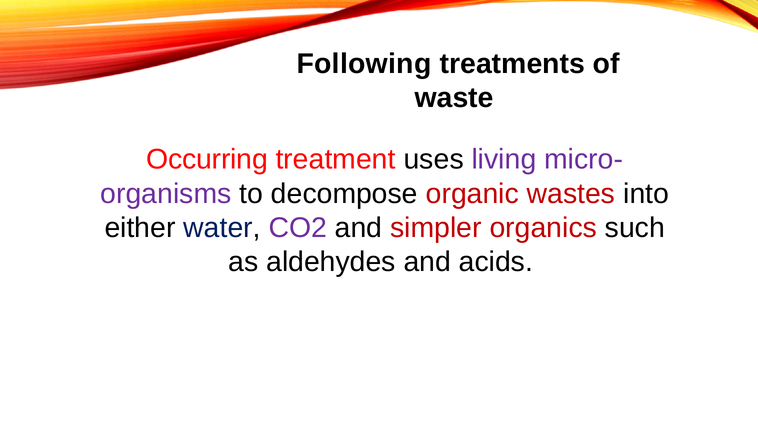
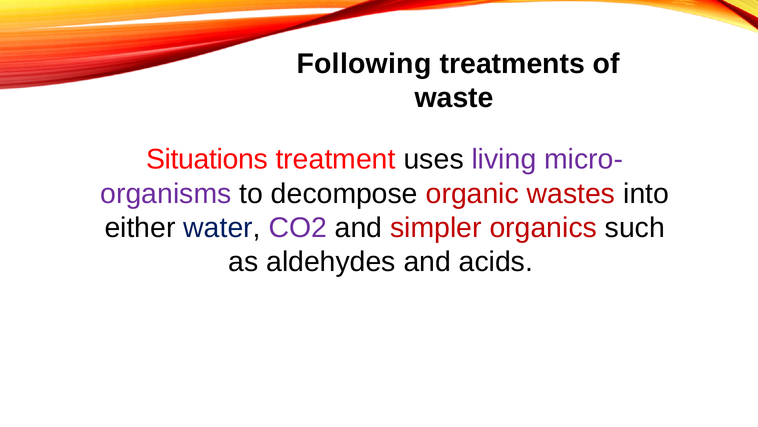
Occurring: Occurring -> Situations (207, 159)
